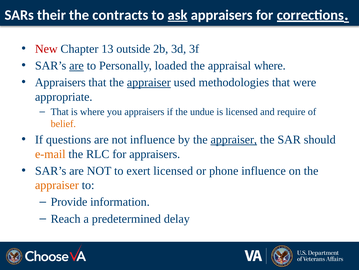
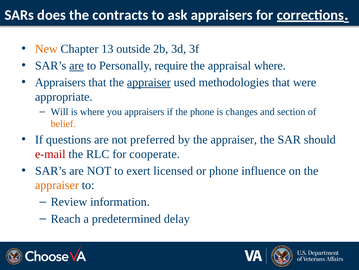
their: their -> does (52, 15)
ask underline: present -> none (178, 15)
New colour: red -> orange (46, 49)
loaded: loaded -> require (171, 65)
That: That -> Will (60, 112)
the undue: undue -> phone (202, 112)
is licensed: licensed -> changes (242, 112)
require: require -> section (291, 112)
not influence: influence -> preferred (152, 139)
appraiser underline: present -> none (234, 139)
e-mail colour: orange -> red (50, 154)
for appraisers: appraisers -> cooperate (155, 154)
Provide: Provide -> Review (69, 201)
